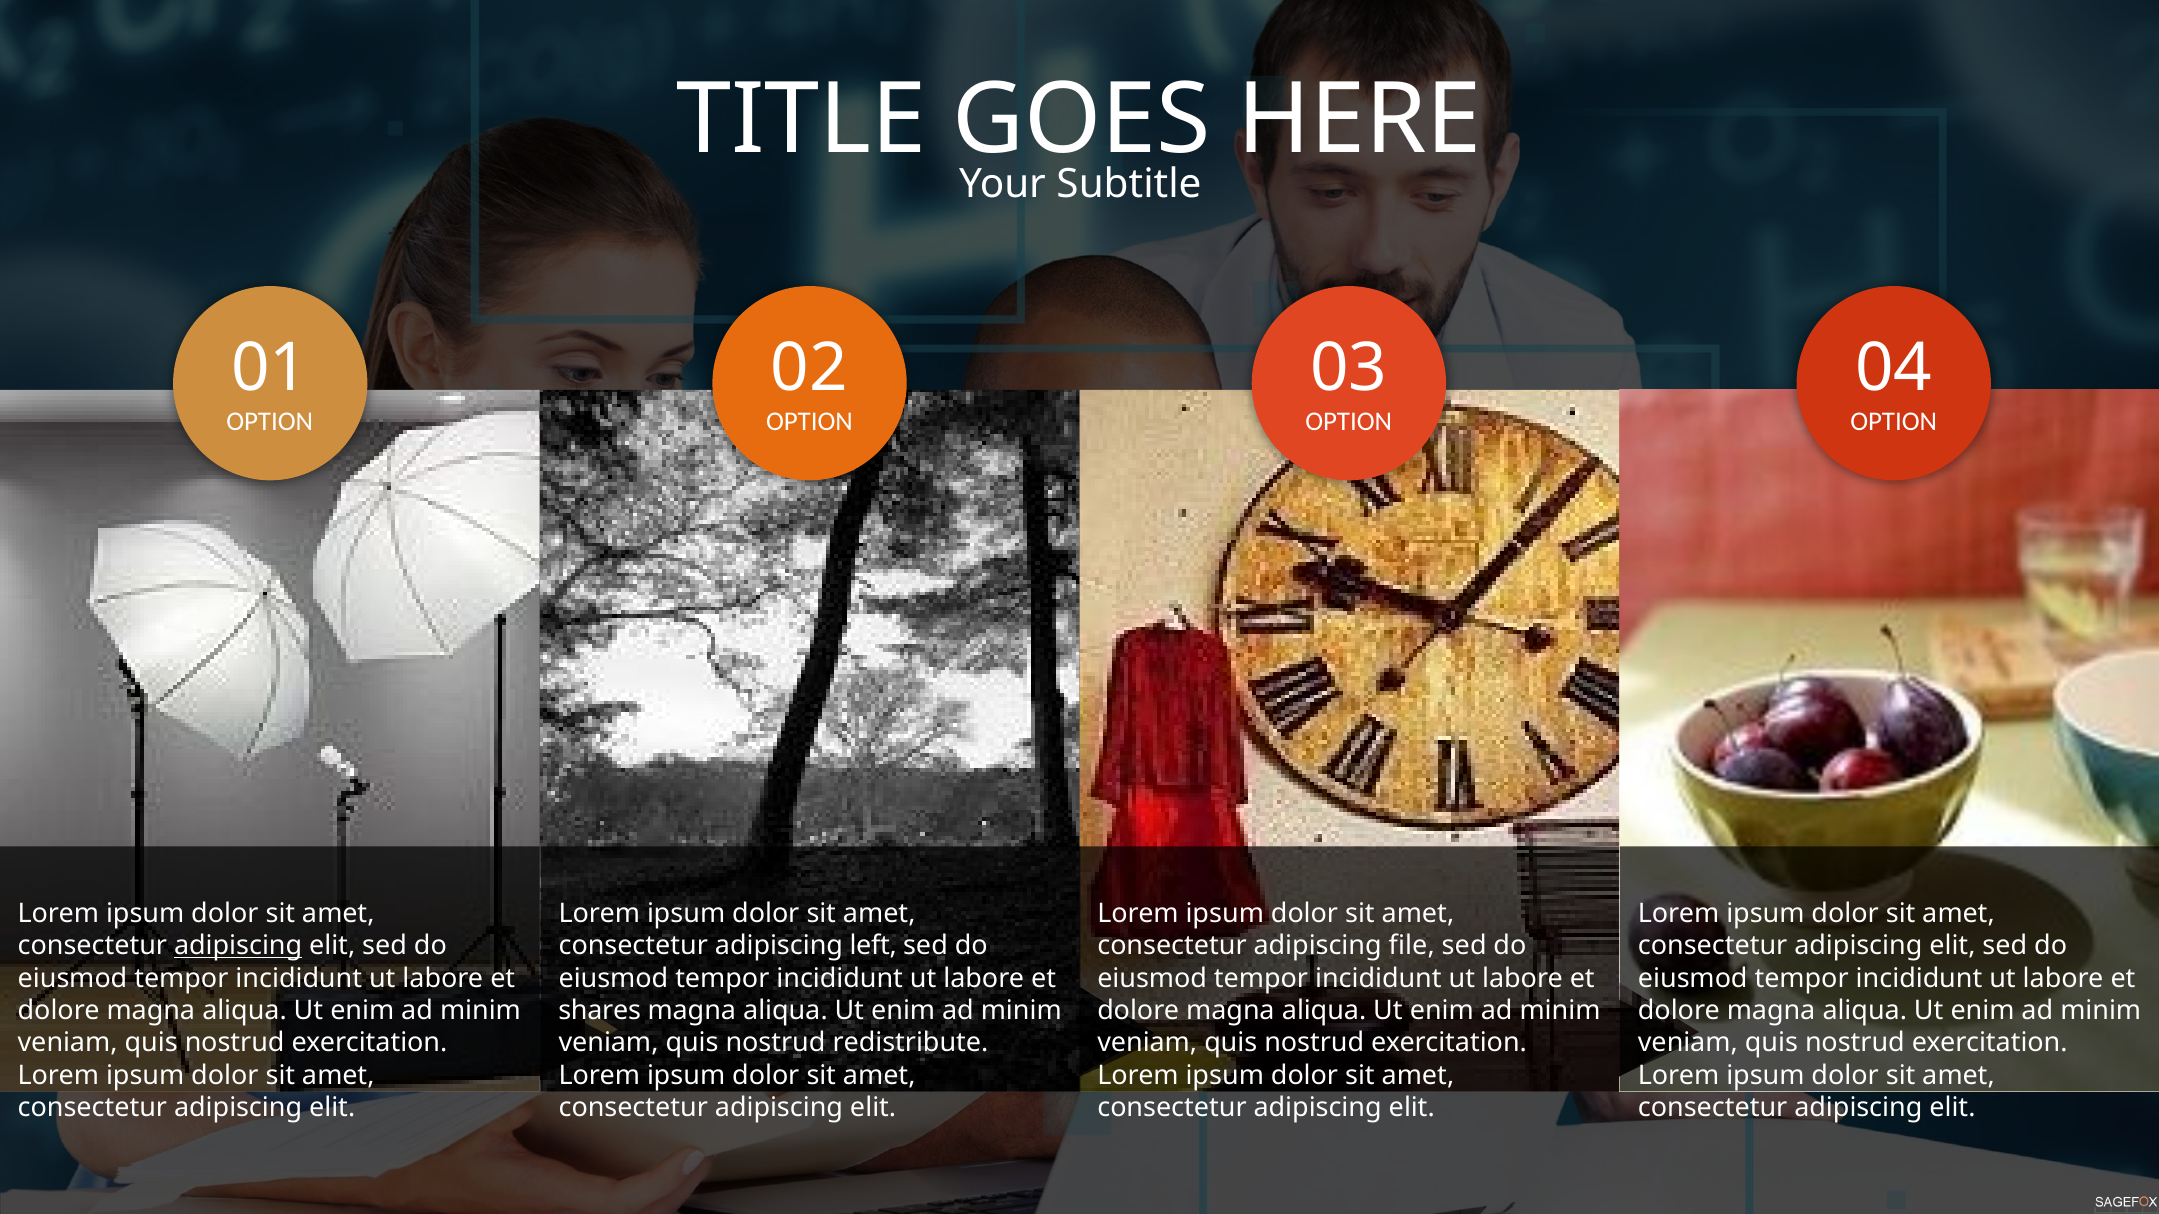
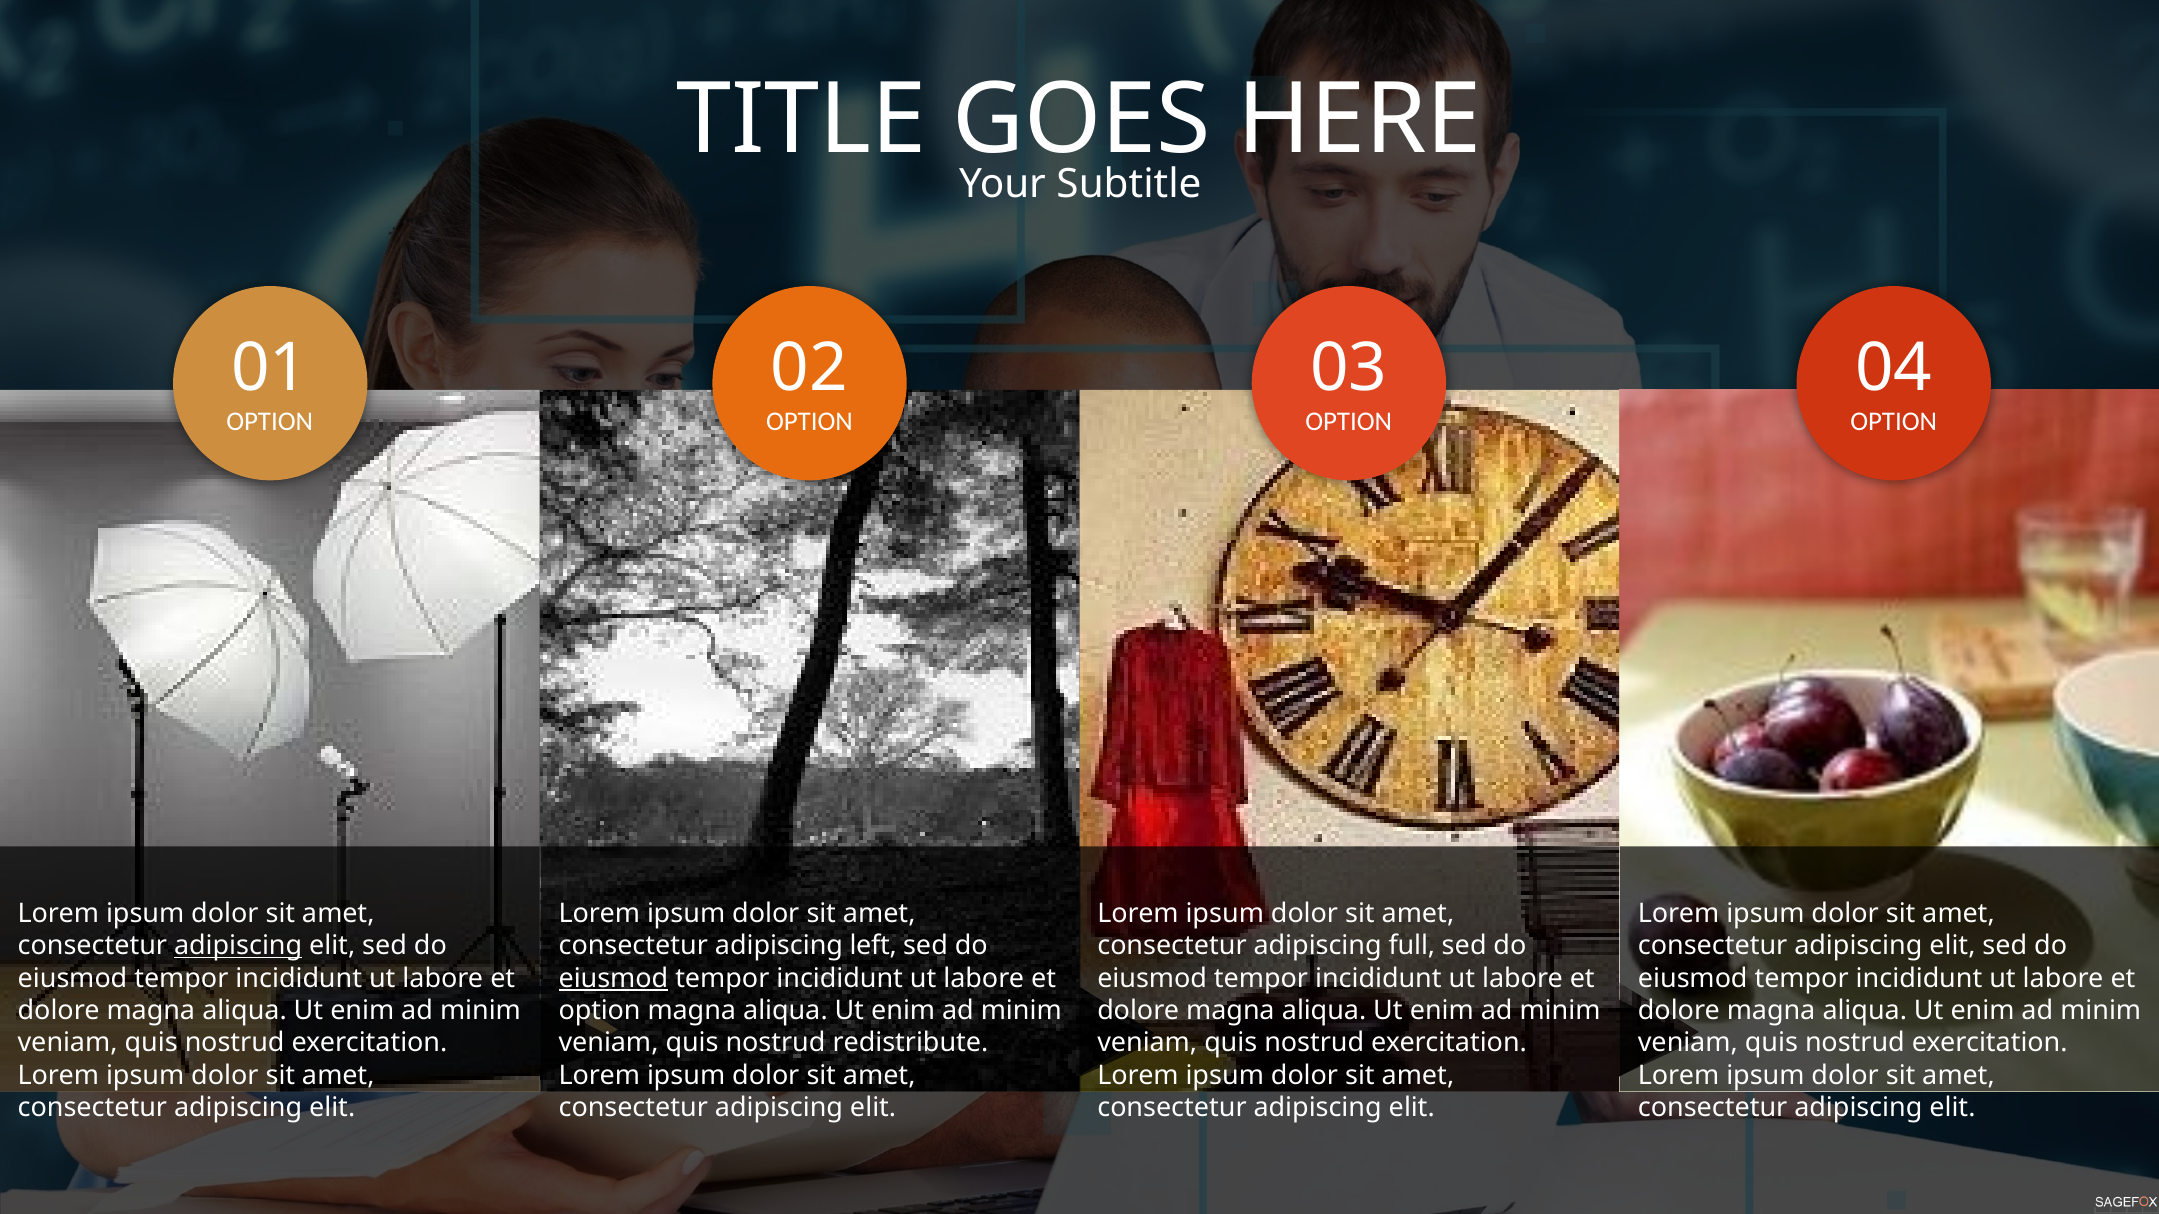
file: file -> full (1412, 946)
eiusmod underline: none -> present (613, 979)
shares: shares -> option (600, 1011)
